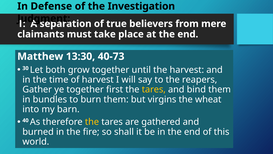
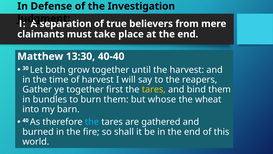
40-73: 40-73 -> 40-40 (111, 56)
virgins: virgins -> whose (162, 99)
the colour: yellow -> light blue (92, 122)
